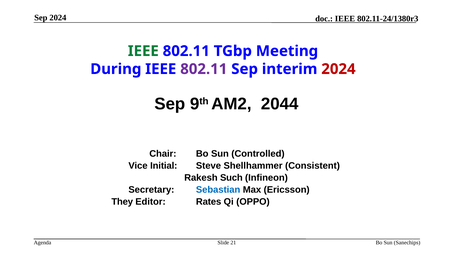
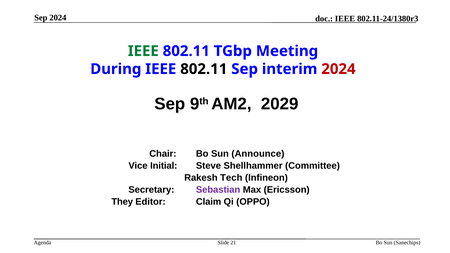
802.11 colour: purple -> black (204, 69)
2044: 2044 -> 2029 (280, 104)
Controlled: Controlled -> Announce (258, 154)
Consistent: Consistent -> Committee (313, 166)
Such: Such -> Tech (231, 178)
Sebastian colour: blue -> purple (218, 190)
Rates: Rates -> Claim (209, 202)
